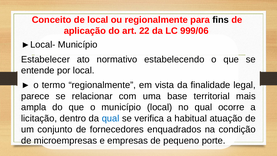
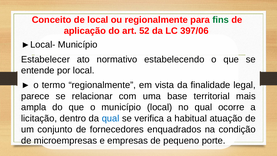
fins colour: black -> green (221, 20)
22: 22 -> 52 (144, 31)
999/06: 999/06 -> 397/06 (194, 31)
